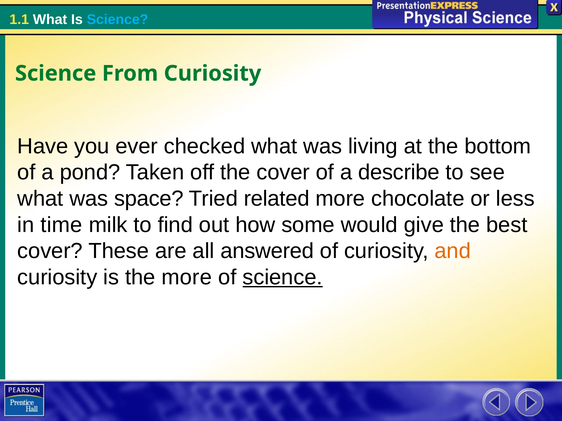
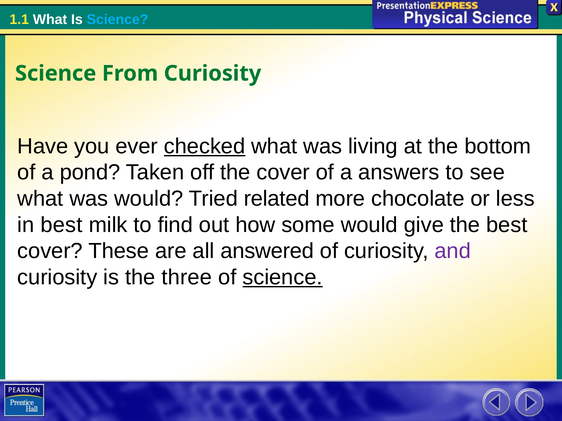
checked underline: none -> present (205, 146)
describe: describe -> answers (399, 173)
was space: space -> would (149, 199)
in time: time -> best (61, 225)
and colour: orange -> purple (453, 251)
the more: more -> three (187, 278)
